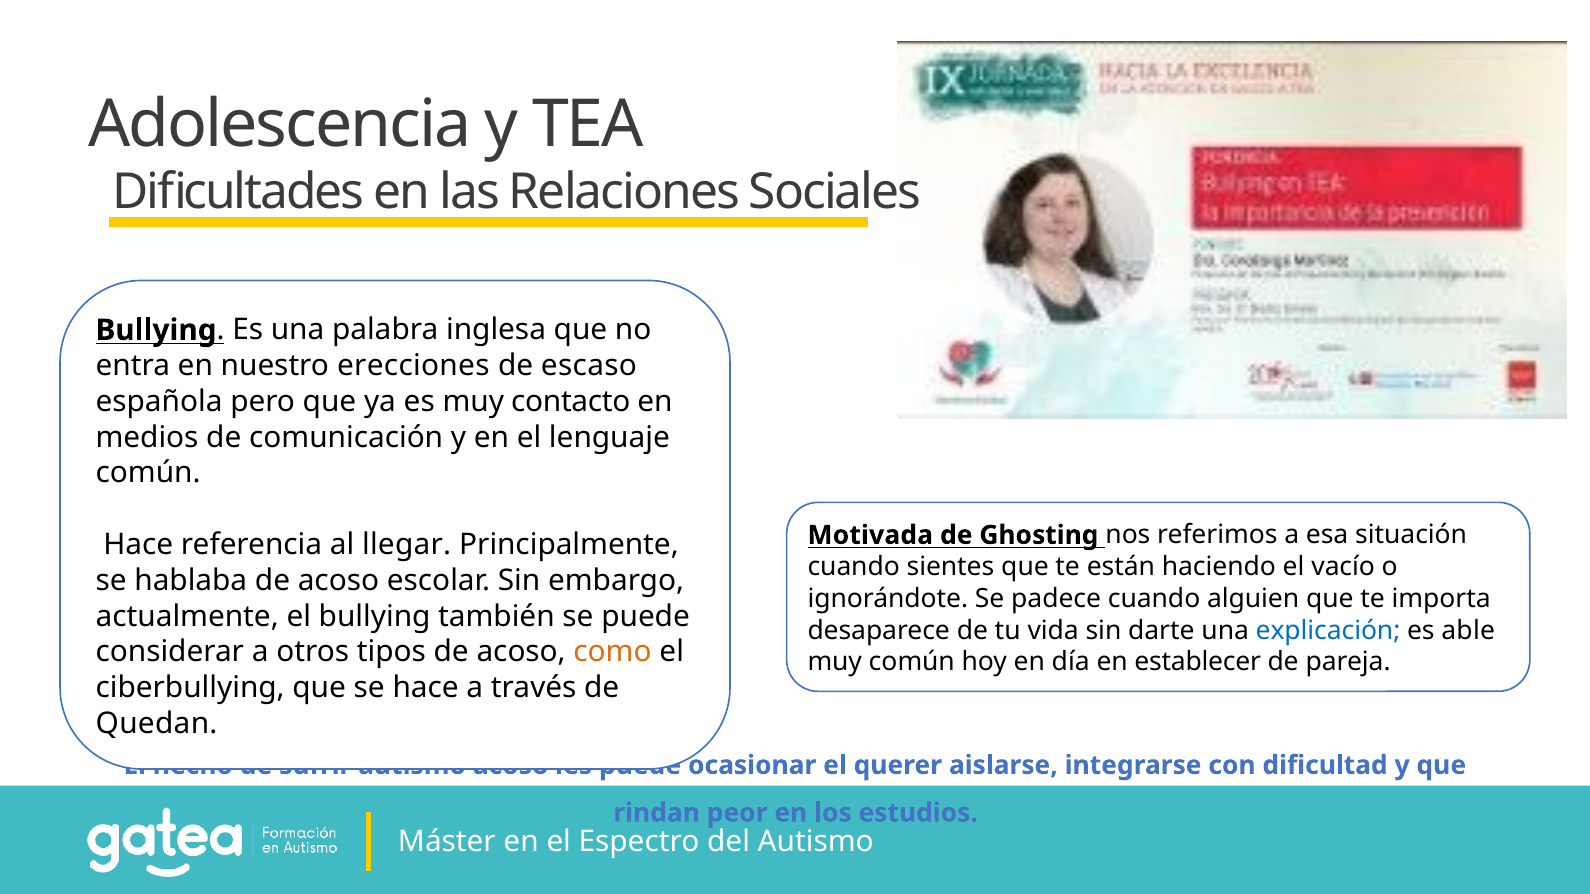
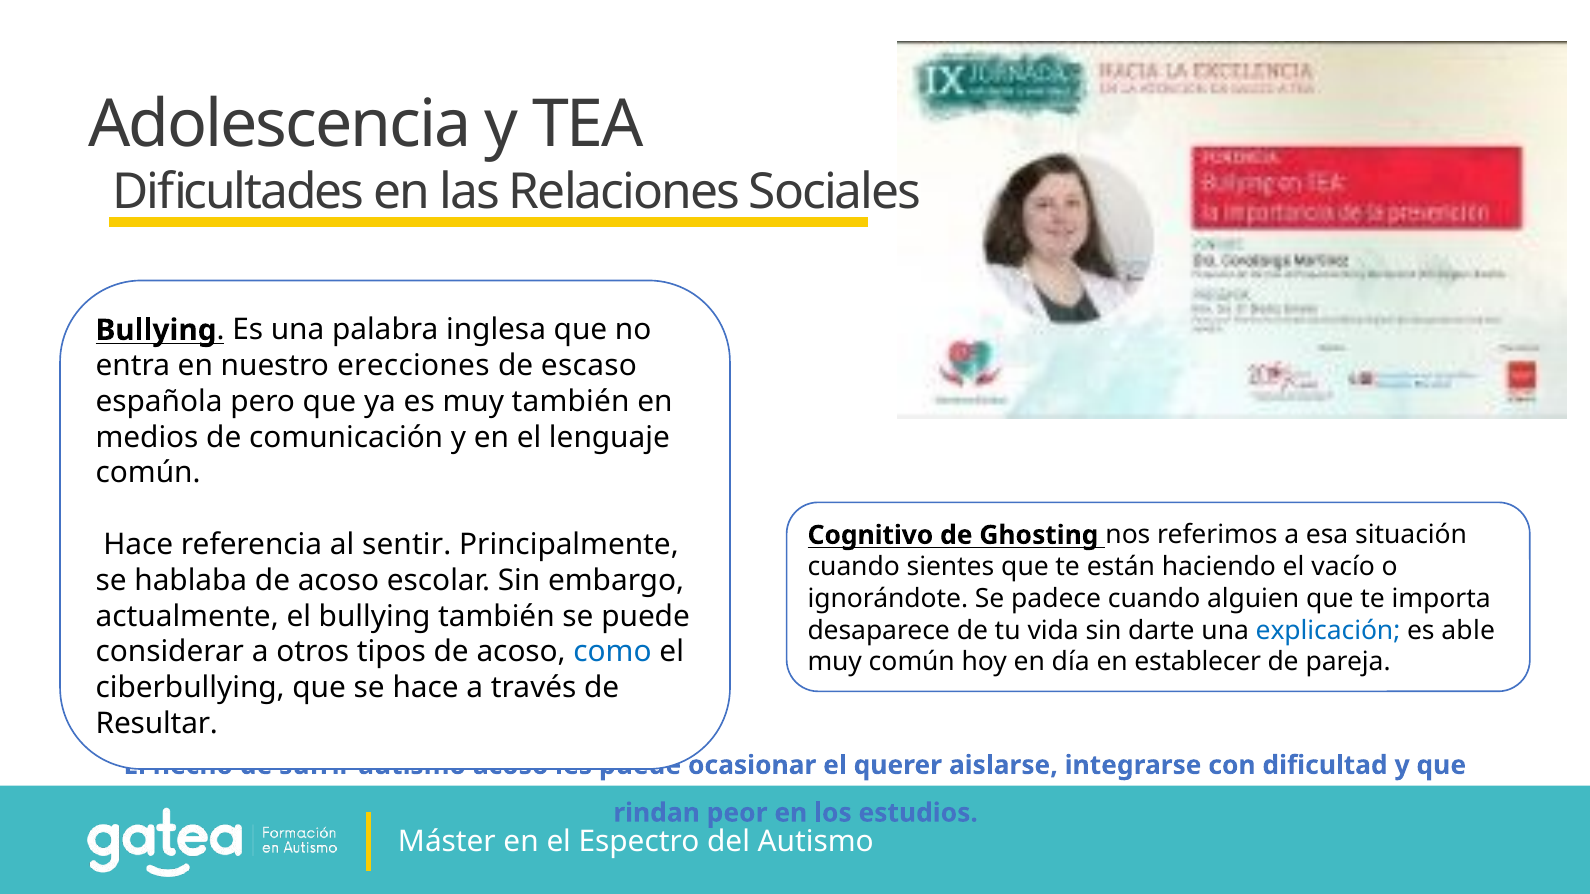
muy contacto: contacto -> también (571, 402)
Motivada: Motivada -> Cognitivo (870, 535)
llegar: llegar -> sentir (407, 545)
como colour: orange -> blue (613, 652)
Quedan: Quedan -> Resultar (157, 724)
